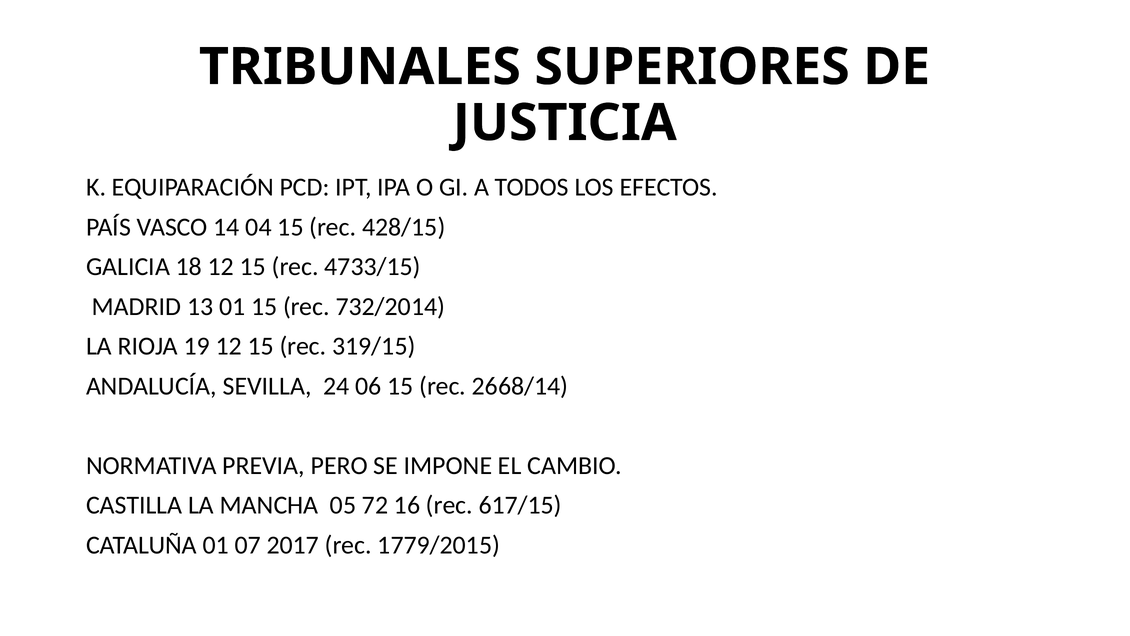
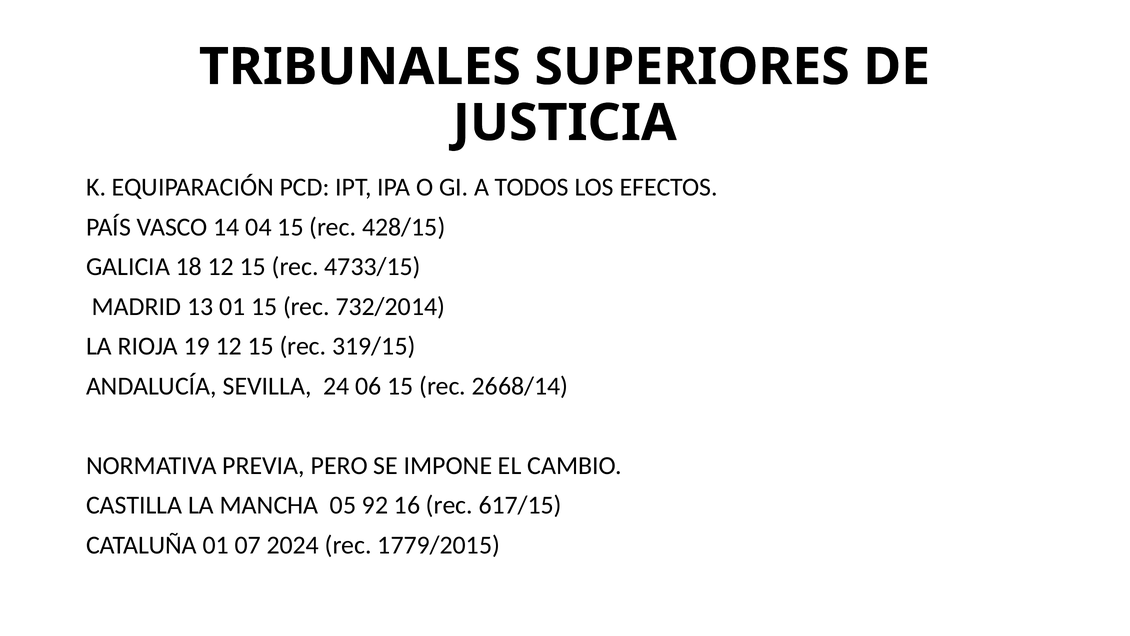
72: 72 -> 92 (375, 505)
2017: 2017 -> 2024 (293, 545)
